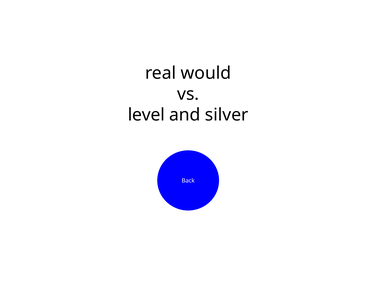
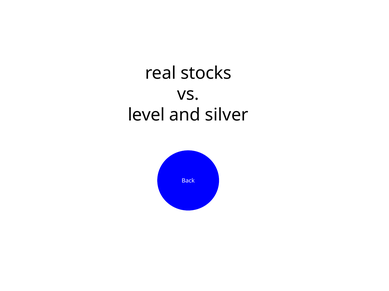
would: would -> stocks (206, 73)
